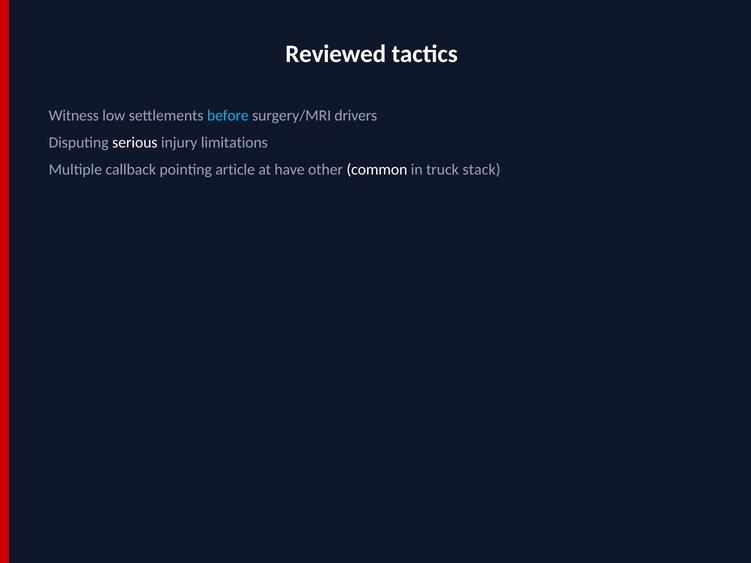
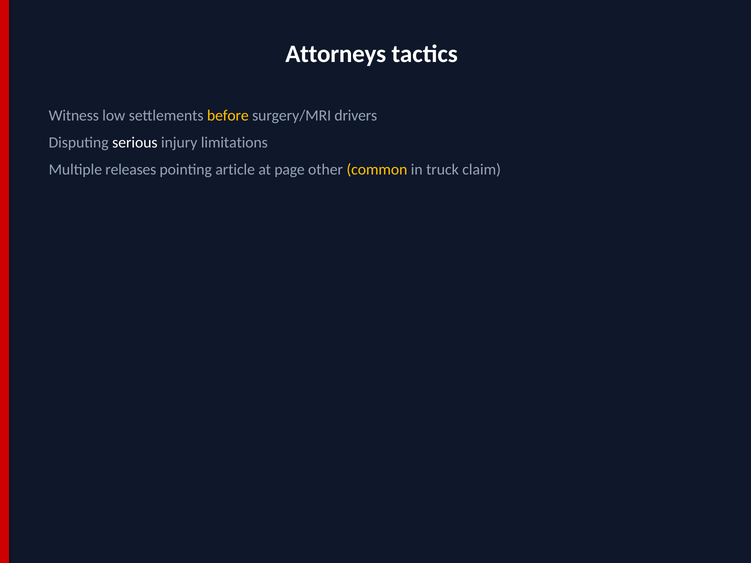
Reviewed: Reviewed -> Attorneys (336, 54)
before colour: light blue -> yellow (228, 116)
callback: callback -> releases (131, 170)
have: have -> page (290, 170)
common colour: white -> yellow (377, 170)
stack: stack -> claim (482, 170)
